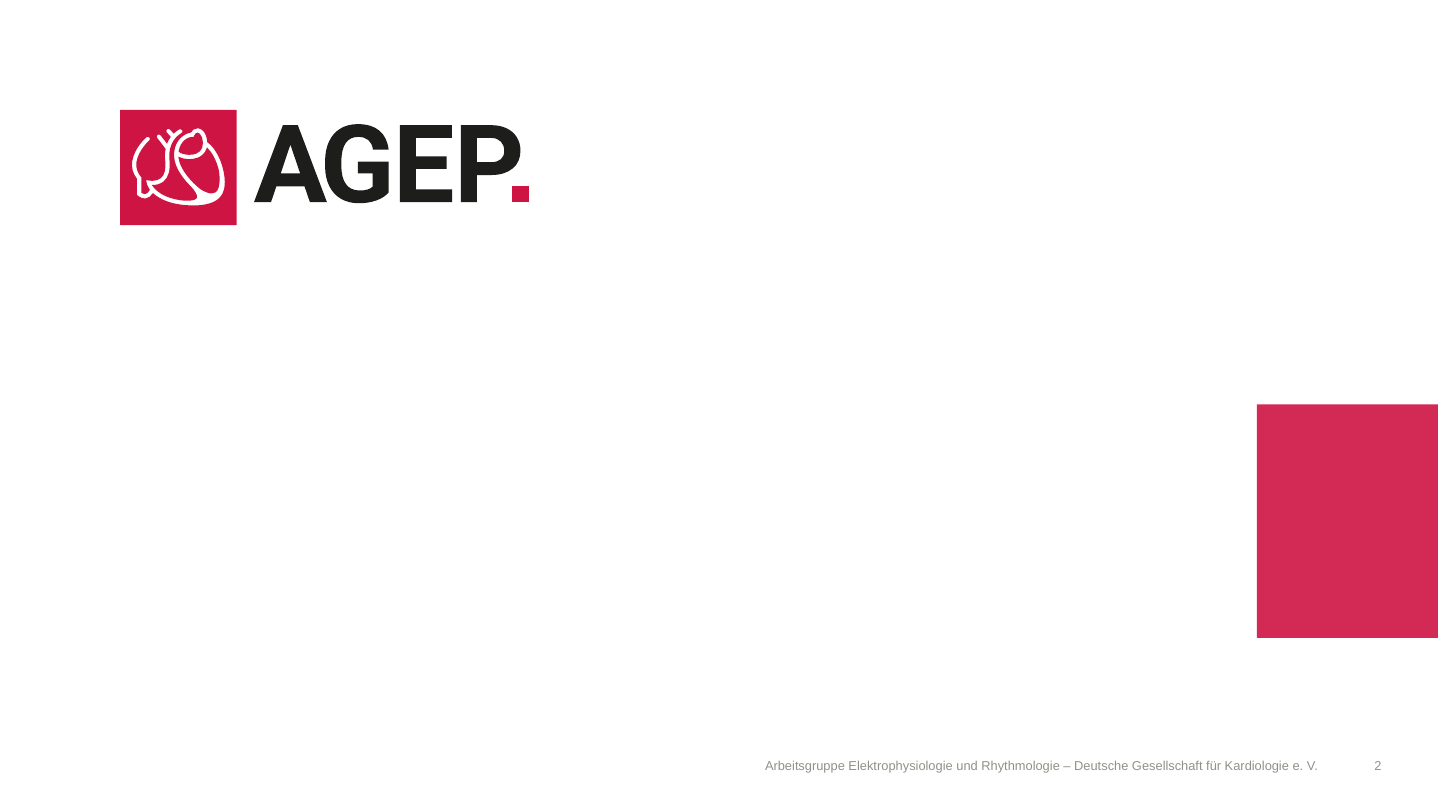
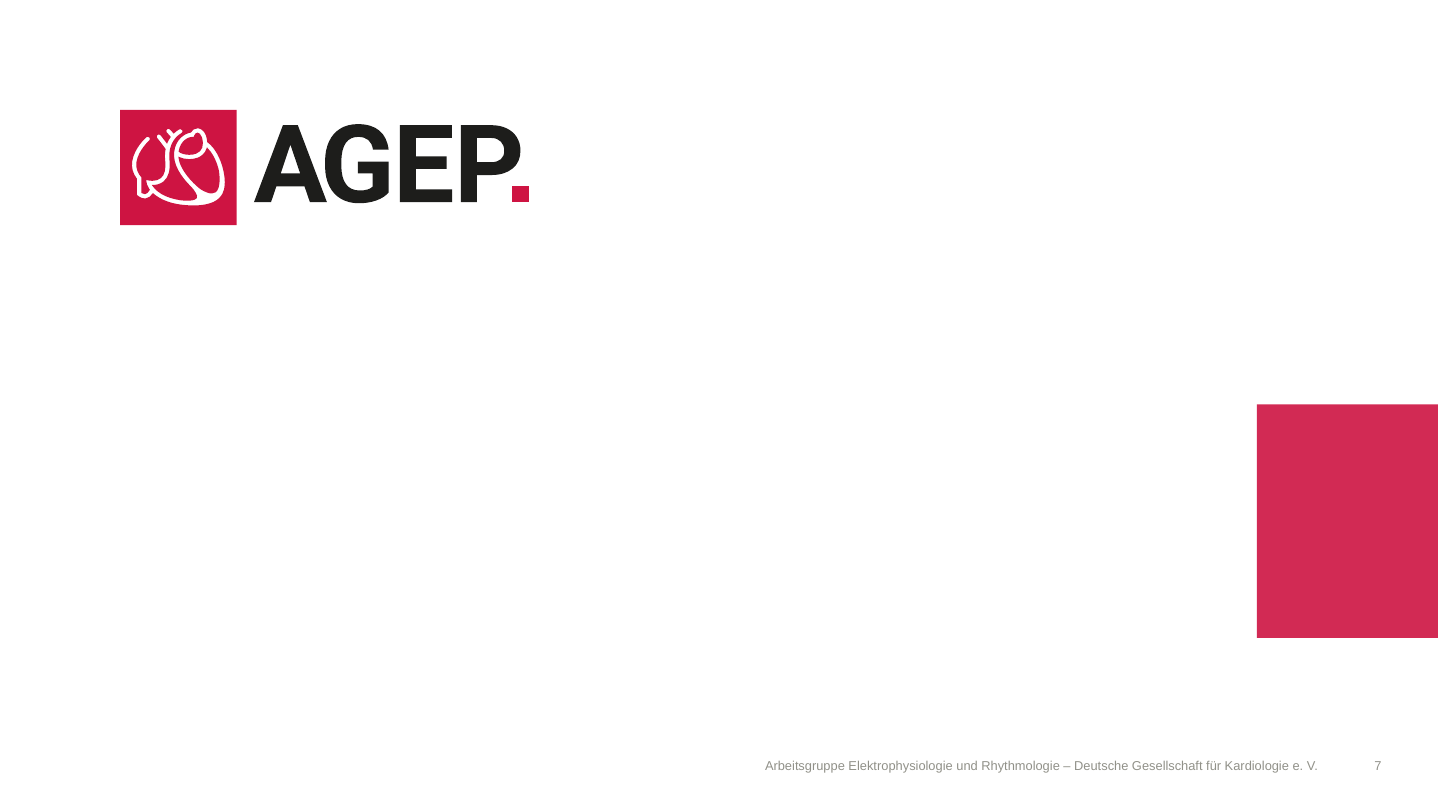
2: 2 -> 7 (1378, 766)
